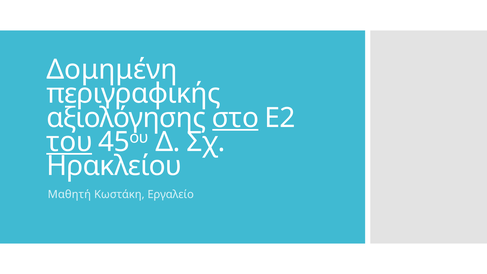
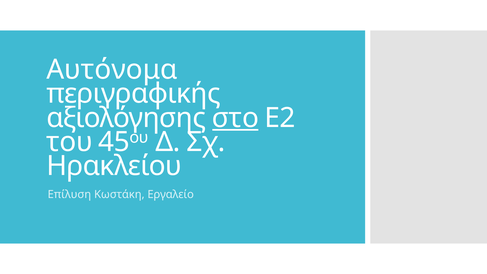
Δομημένη: Δομημένη -> Αυτόνομα (112, 70)
του underline: present -> none (69, 142)
Μαθητή: Μαθητή -> Επίλυση (69, 194)
